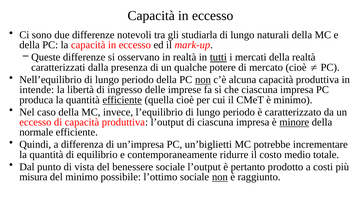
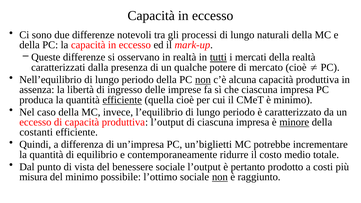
studiarla: studiarla -> processi (199, 35)
intende: intende -> assenza (37, 90)
normale: normale -> costanti (36, 132)
